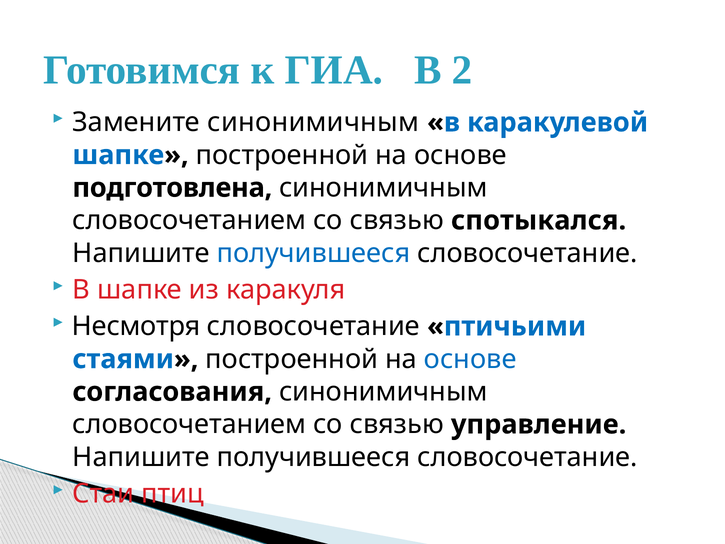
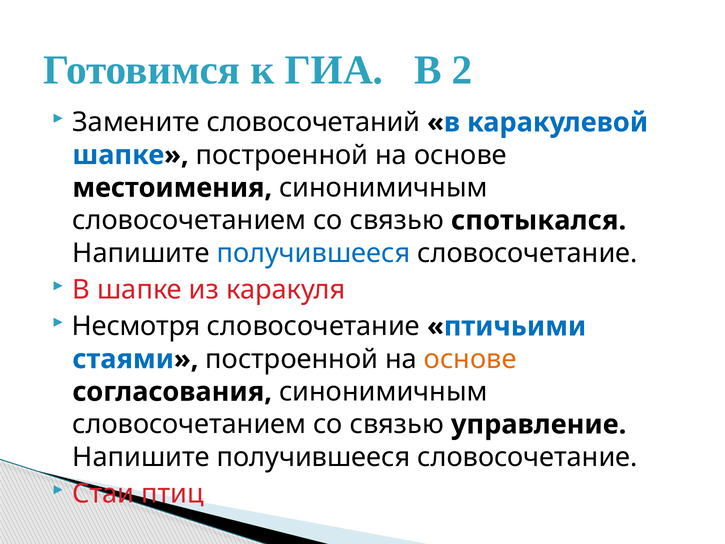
Замените синонимичным: синонимичным -> словосочетаний (314, 122)
подготовлена: подготовлена -> местоимения (172, 188)
основе colour: blue -> orange (470, 359)
